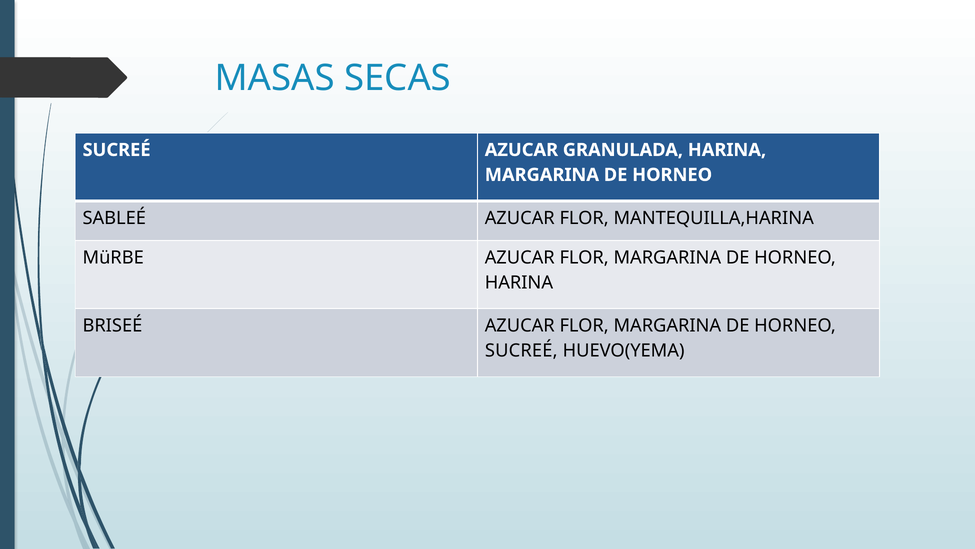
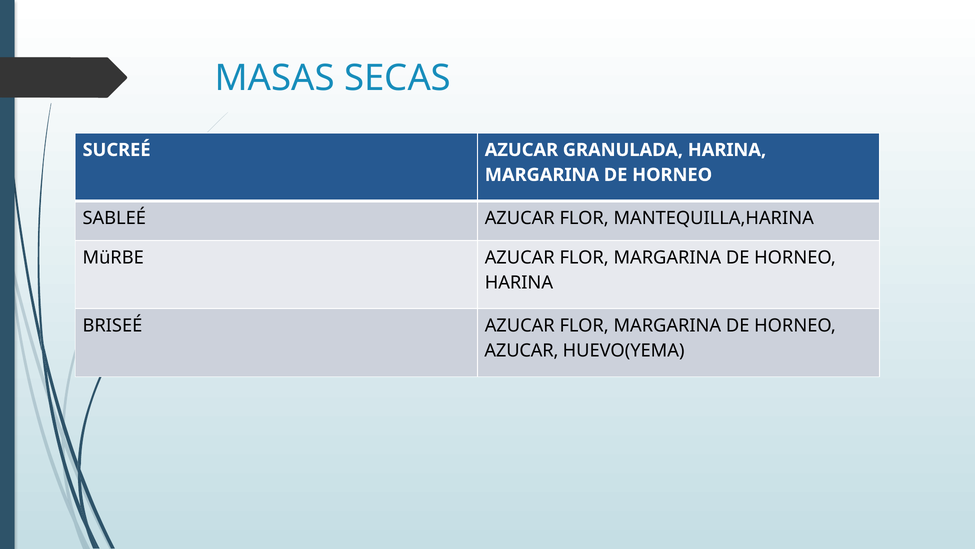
SUCREÉ: SUCREÉ -> AZUCAR (521, 350)
